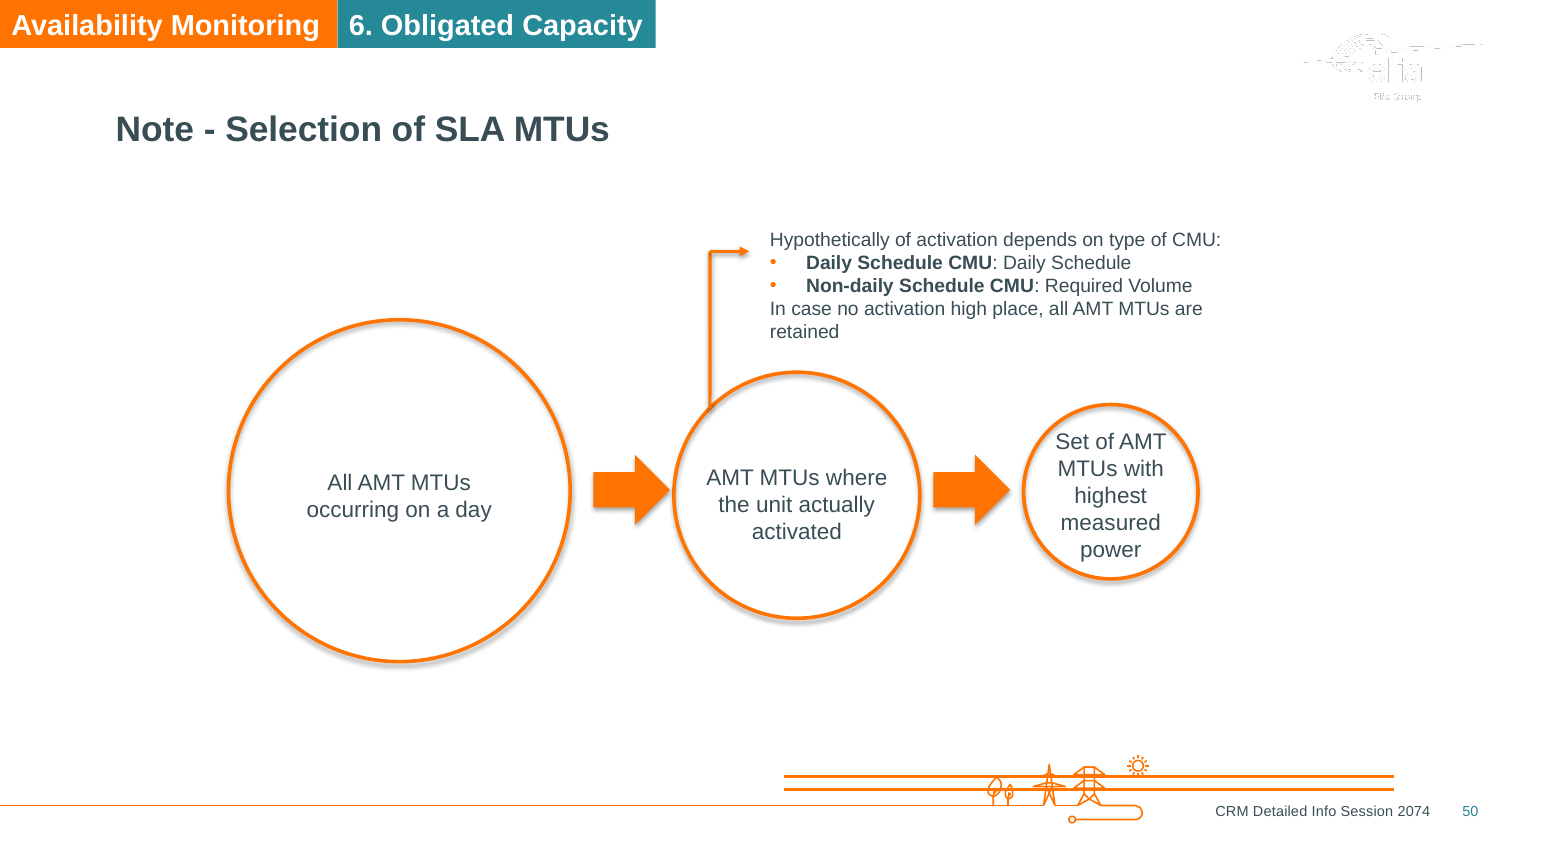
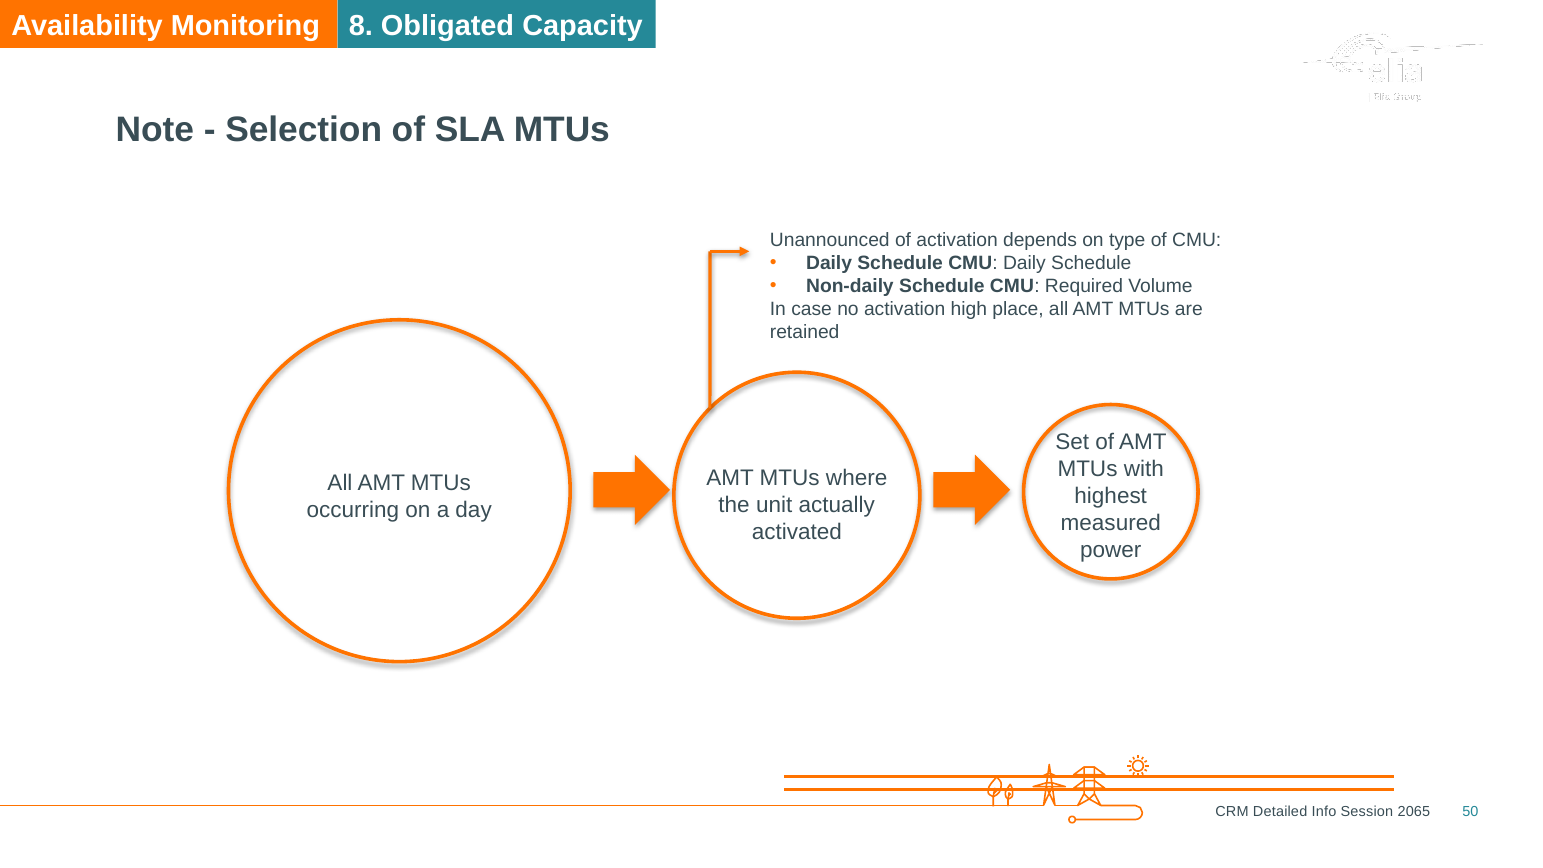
6: 6 -> 8 (361, 26)
Hypothetically: Hypothetically -> Unannounced (830, 240)
2074: 2074 -> 2065 (1414, 811)
